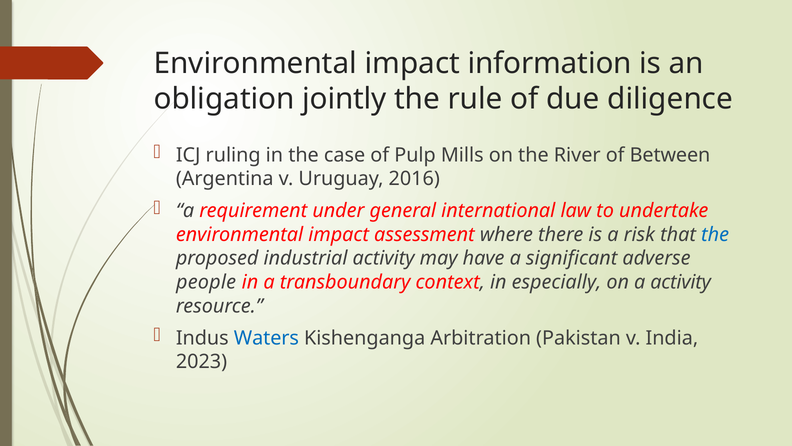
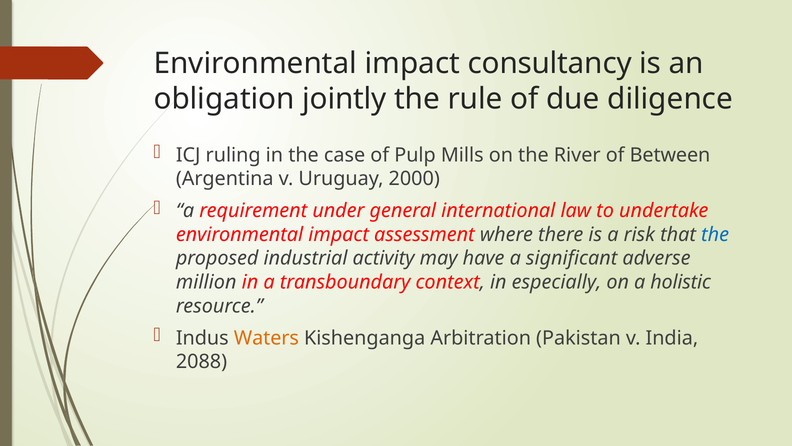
information: information -> consultancy (550, 63)
2016: 2016 -> 2000 (414, 179)
people: people -> million (206, 282)
a activity: activity -> holistic (681, 282)
Waters colour: blue -> orange (266, 338)
2023: 2023 -> 2088 (201, 361)
